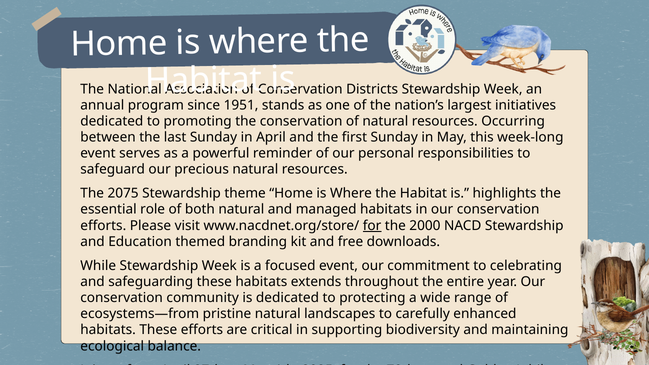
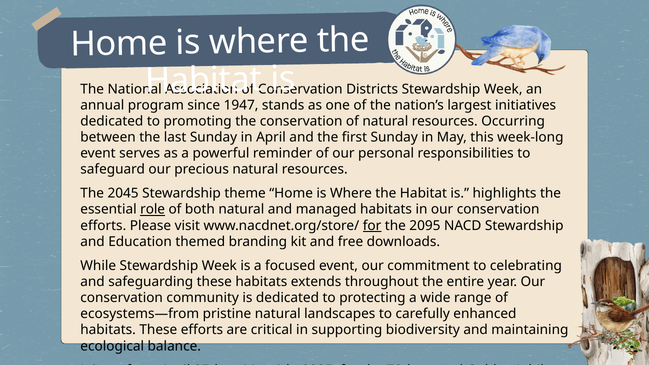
1951: 1951 -> 1947 (241, 105)
2075: 2075 -> 2045 (123, 193)
role underline: none -> present (153, 210)
2000: 2000 -> 2095 (425, 226)
